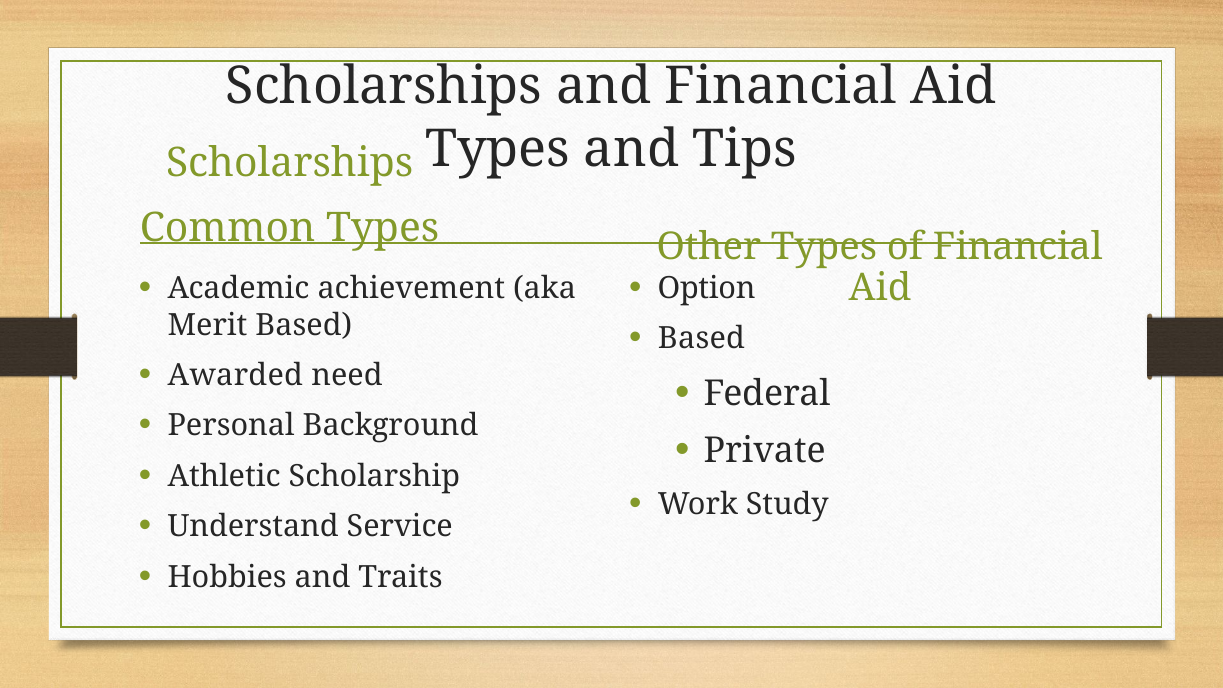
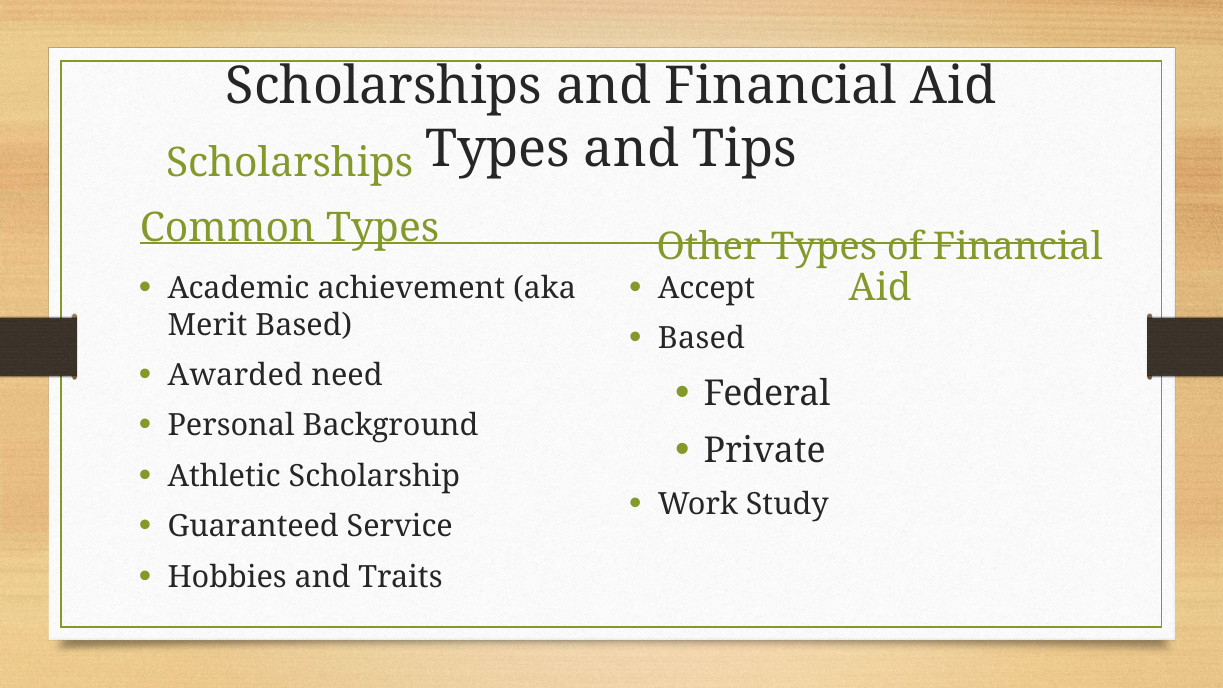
Option: Option -> Accept (706, 288)
Understand: Understand -> Guaranteed (253, 527)
